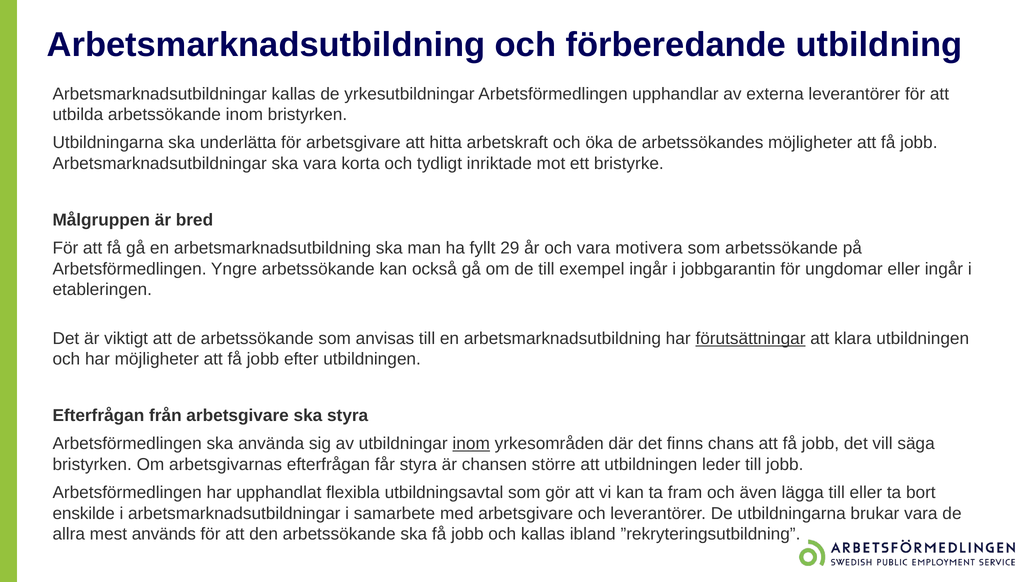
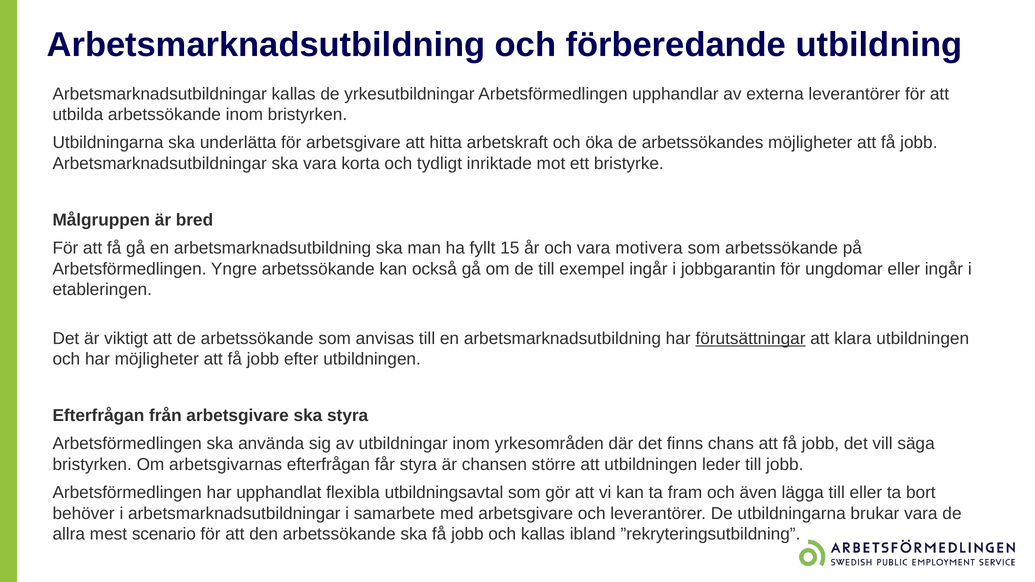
29: 29 -> 15 (510, 248)
inom underline: present -> none (471, 444)
enskilde: enskilde -> behöver (84, 514)
används: används -> scenario (164, 534)
